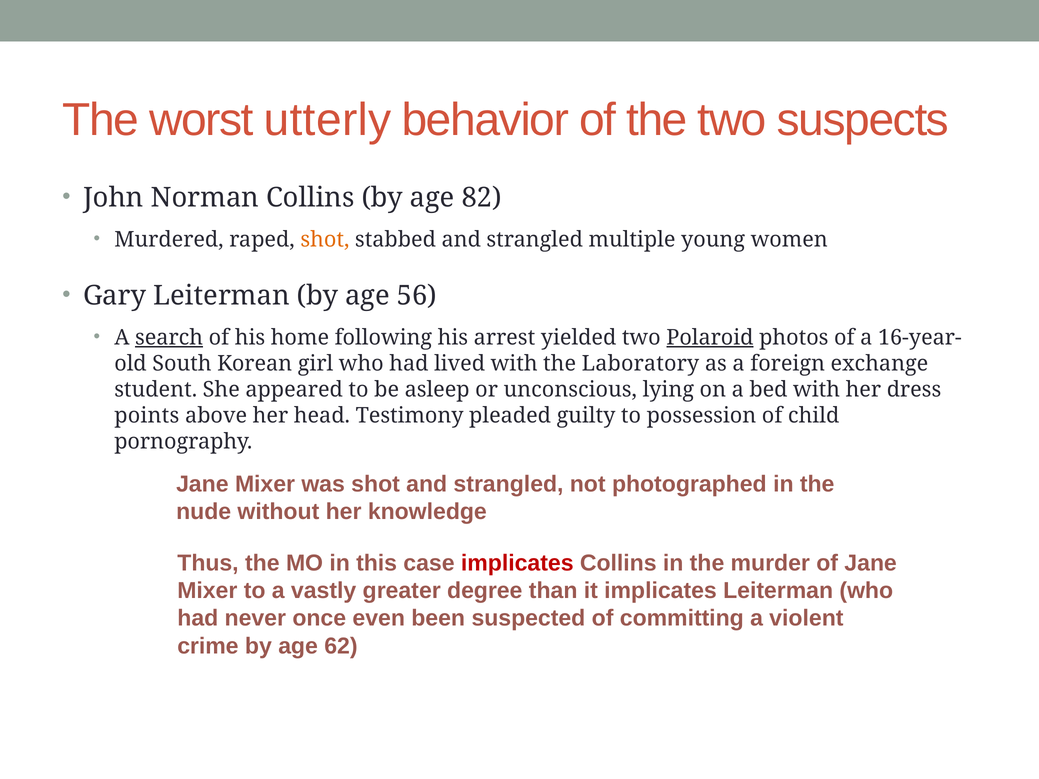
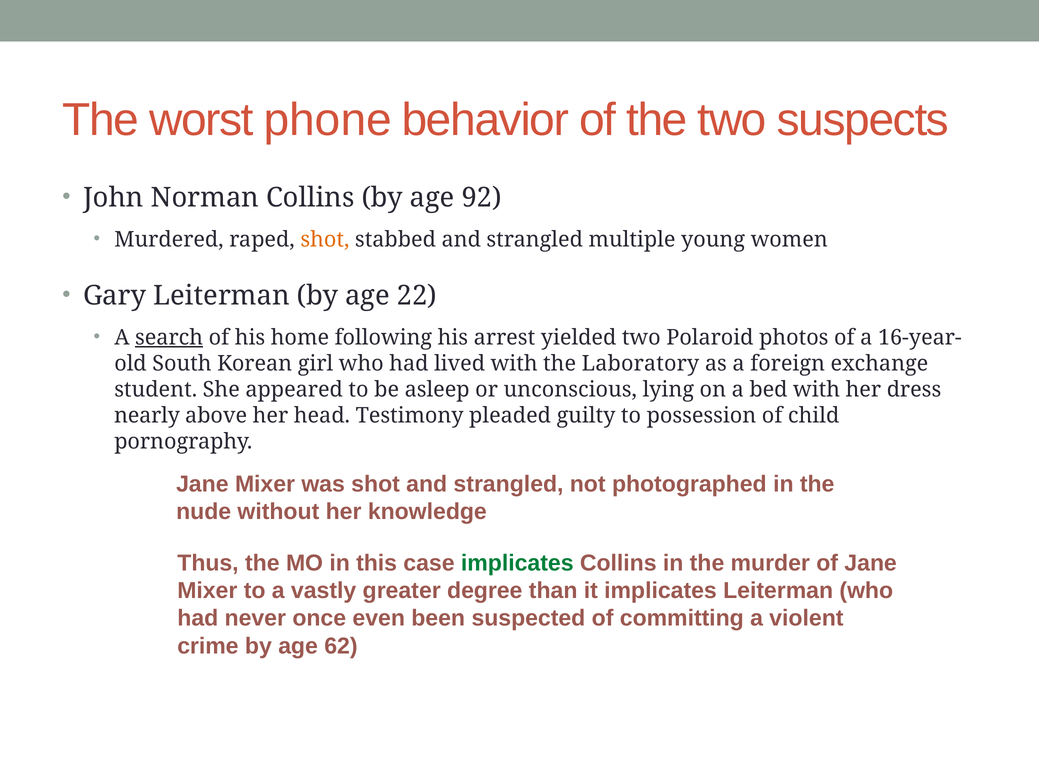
utterly: utterly -> phone (328, 120)
82: 82 -> 92 (482, 198)
56: 56 -> 22 (417, 296)
Polaroid underline: present -> none (710, 338)
points: points -> nearly (147, 416)
implicates colour: red -> green (517, 563)
